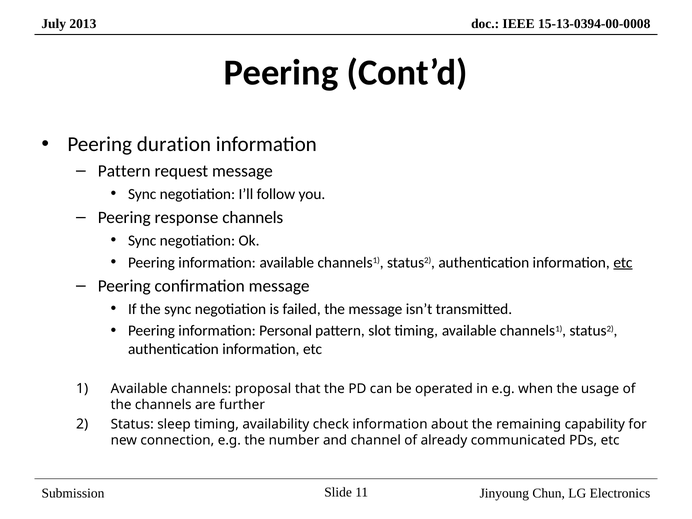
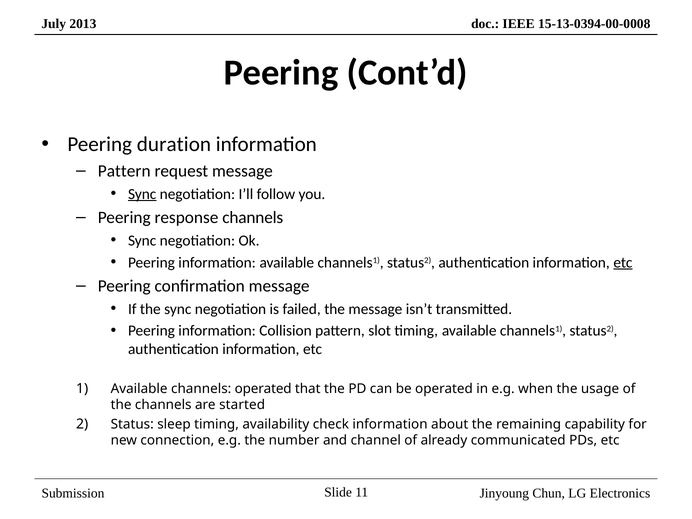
Sync underline: none -> present (142, 194)
Personal: Personal -> Collision (286, 331)
channels proposal: proposal -> operated (263, 389)
further: further -> started (242, 405)
